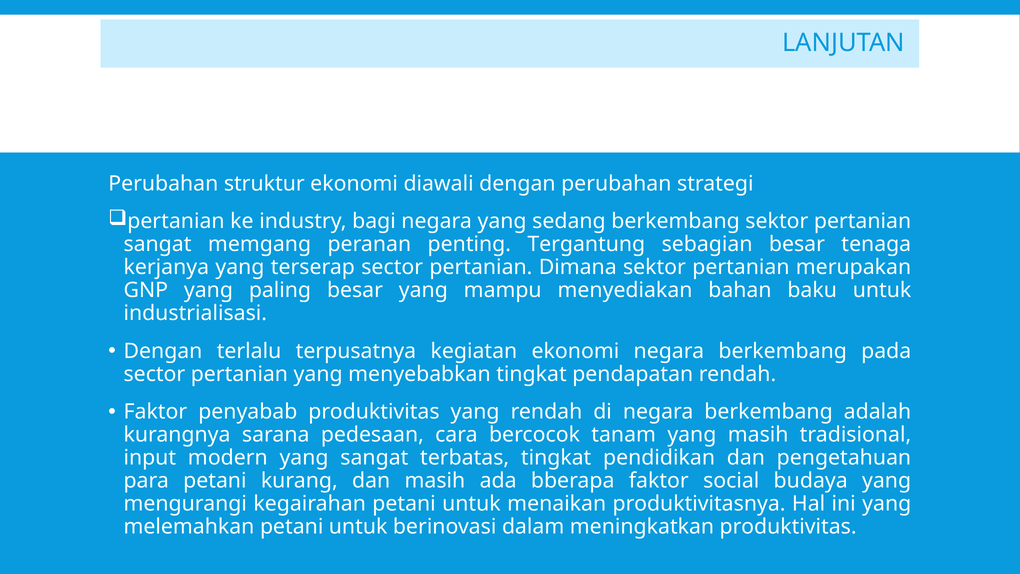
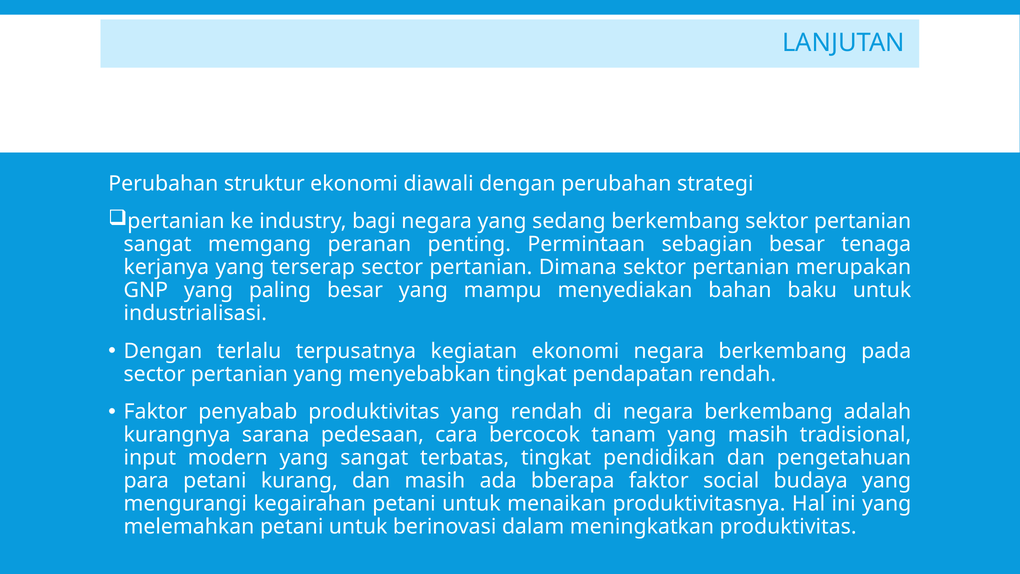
Tergantung: Tergantung -> Permintaan (586, 244)
